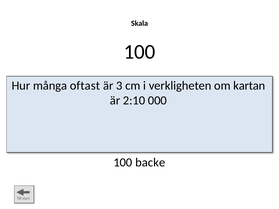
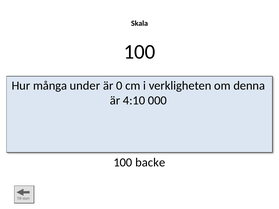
oftast: oftast -> under (85, 86)
3: 3 -> 0 (119, 86)
kartan: kartan -> denna (249, 86)
2:10: 2:10 -> 4:10 (134, 101)
